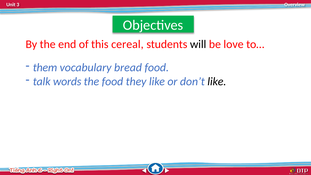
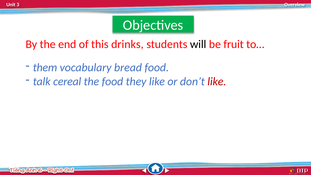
cereal: cereal -> drinks (127, 44)
love: love -> fruit (234, 44)
words: words -> cereal (67, 82)
like colour: black -> red (217, 82)
